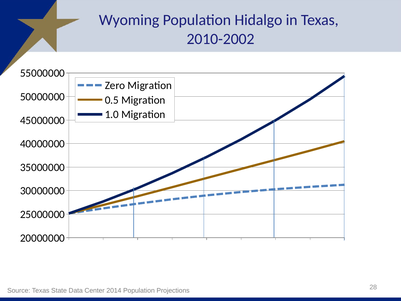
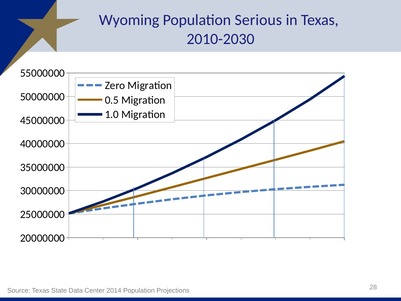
Hidalgo: Hidalgo -> Serious (258, 20)
2010-2002: 2010-2002 -> 2010-2030 (221, 39)
